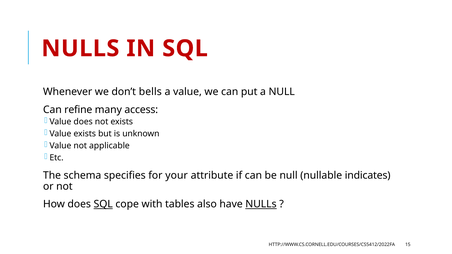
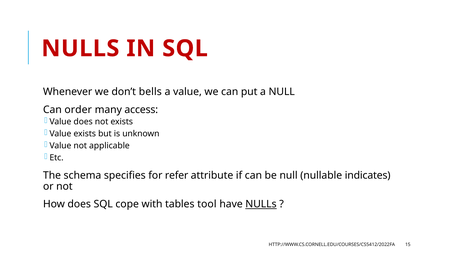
refine: refine -> order (78, 110)
your: your -> refer (177, 175)
SQL underline: present -> none (103, 204)
also: also -> tool (207, 204)
